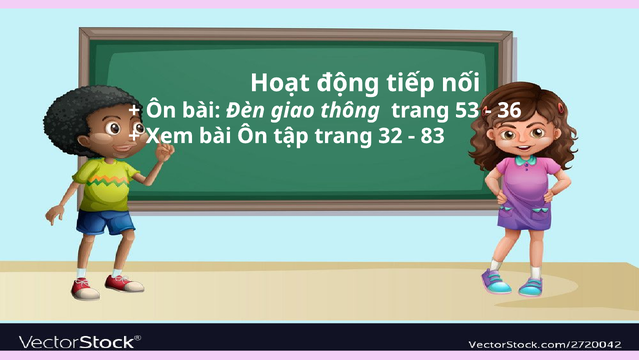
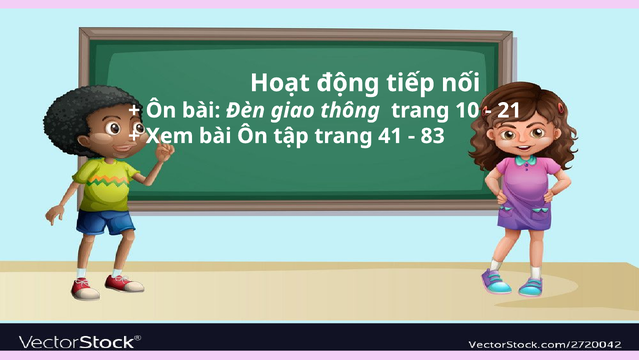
53: 53 -> 10 (467, 110)
36: 36 -> 21 (509, 110)
32: 32 -> 41 (390, 136)
